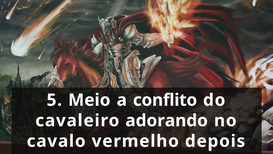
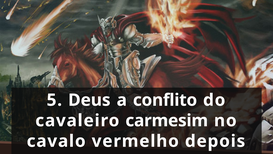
Meio: Meio -> Deus (89, 100)
adorando: adorando -> carmesim (167, 120)
